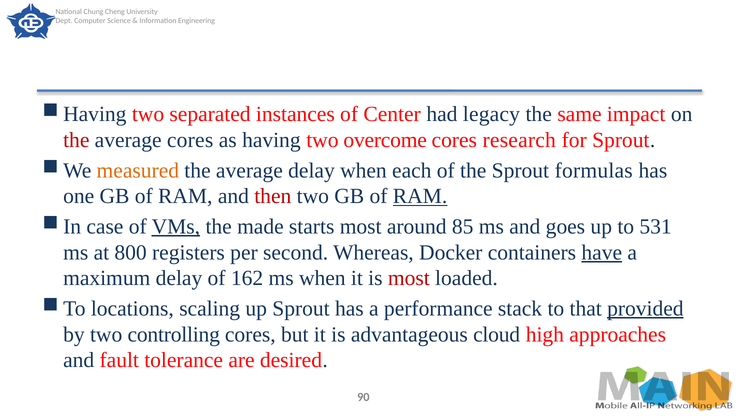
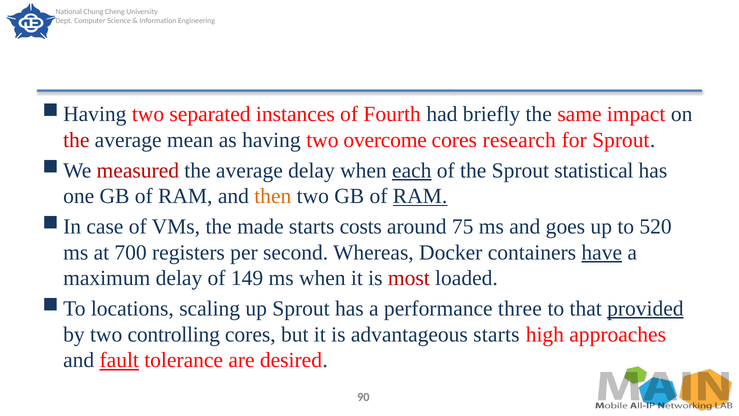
Center: Center -> Fourth (392, 114)
legacy: legacy -> briefly (492, 114)
average cores: cores -> mean (190, 140)
measured colour: orange -> red (138, 170)
each underline: none -> present (412, 170)
formulas: formulas -> statistical (594, 170)
then colour: red -> orange (273, 196)
VMs underline: present -> none (176, 226)
starts most: most -> costs (361, 226)
85: 85 -> 75 (463, 226)
531: 531 -> 520 (656, 226)
800: 800 -> 700 (131, 252)
162: 162 -> 149 (247, 278)
stack: stack -> three (520, 308)
advantageous cloud: cloud -> starts (496, 334)
fault underline: none -> present (119, 360)
